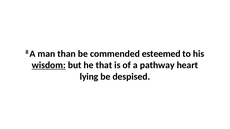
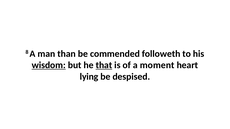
esteemed: esteemed -> followeth (161, 54)
that underline: none -> present (104, 65)
pathway: pathway -> moment (157, 65)
